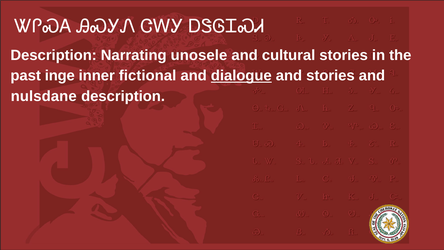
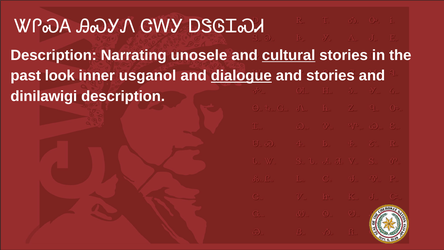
cultural underline: none -> present (289, 55)
inge: inge -> look (60, 76)
fictional: fictional -> usganol (148, 76)
nulsdane: nulsdane -> dinilawigi (44, 96)
